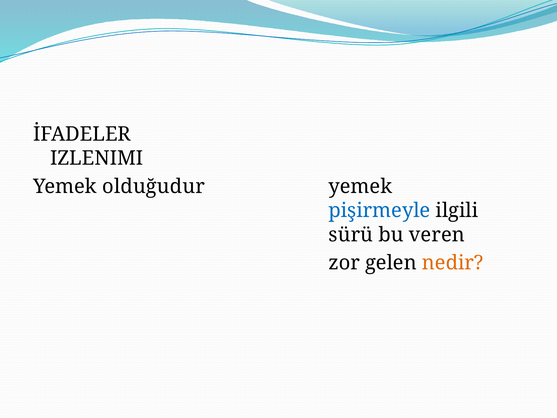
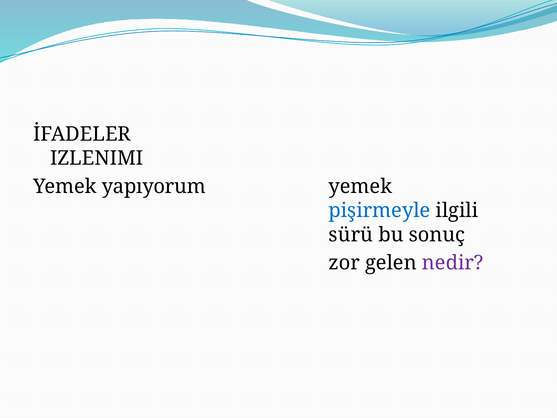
olduğudur: olduğudur -> yapıyorum (154, 186)
veren: veren -> sonuç (437, 235)
nedir colour: orange -> purple (453, 263)
